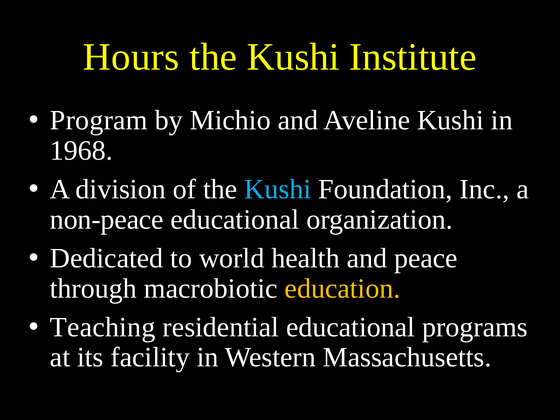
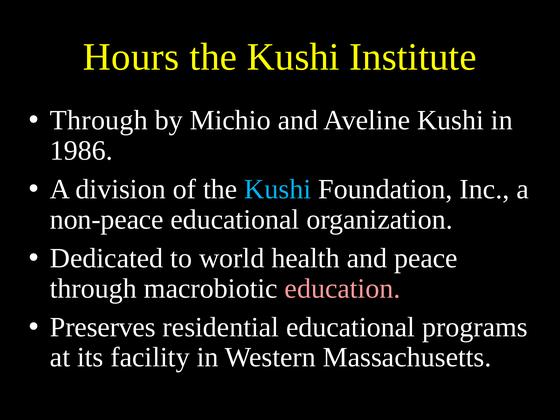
Program: Program -> Through (99, 120)
1968: 1968 -> 1986 (81, 151)
education colour: yellow -> pink (343, 288)
Teaching: Teaching -> Preserves (103, 327)
